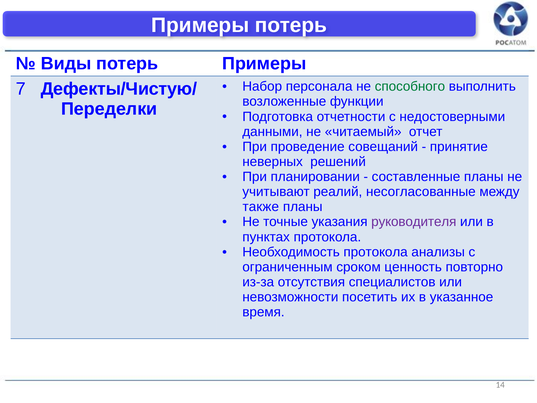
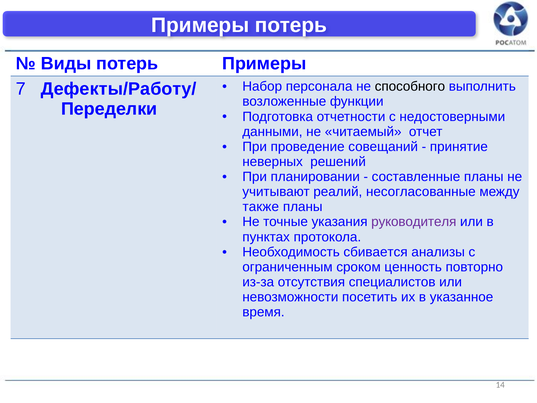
способного colour: green -> black (410, 86)
Дефекты/Чистую/: Дефекты/Чистую/ -> Дефекты/Работу/ (119, 89)
Необходимость протокола: протокола -> сбивается (376, 252)
